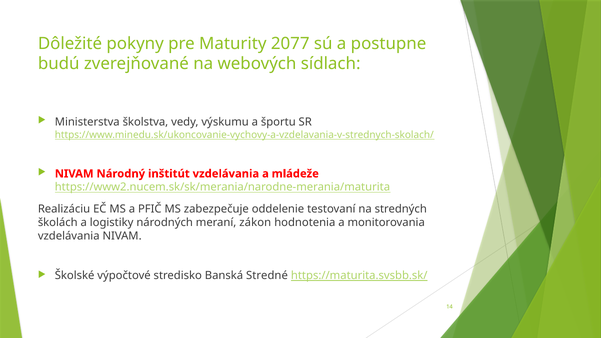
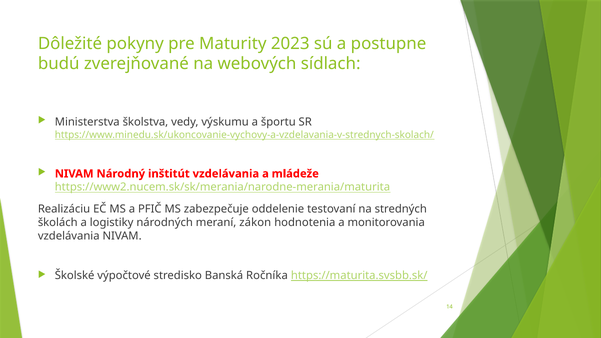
2077: 2077 -> 2023 (290, 44)
Stredné: Stredné -> Ročníka (267, 275)
